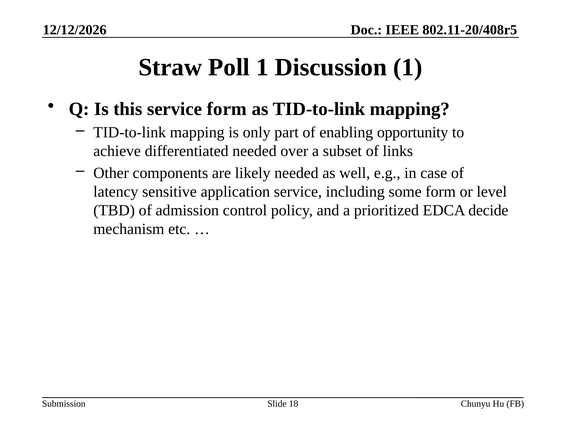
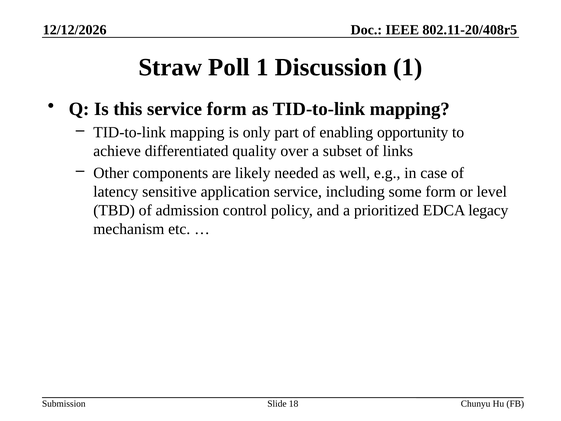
differentiated needed: needed -> quality (254, 151)
decide: decide -> legacy (488, 210)
